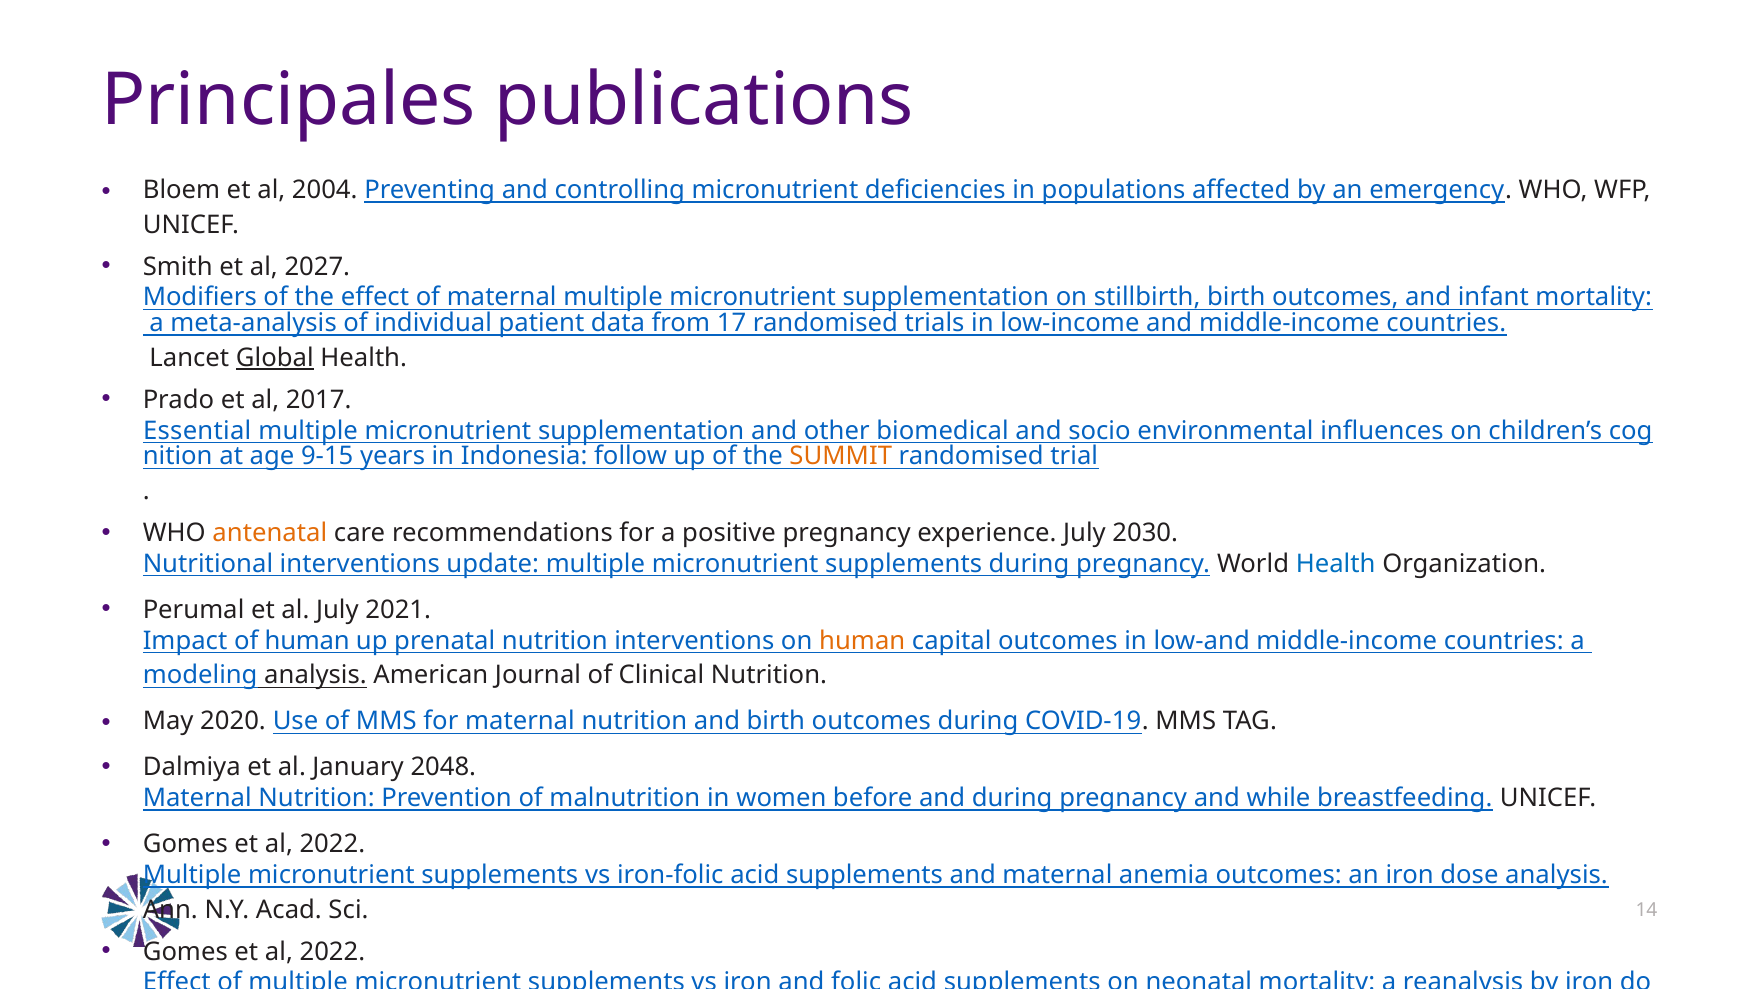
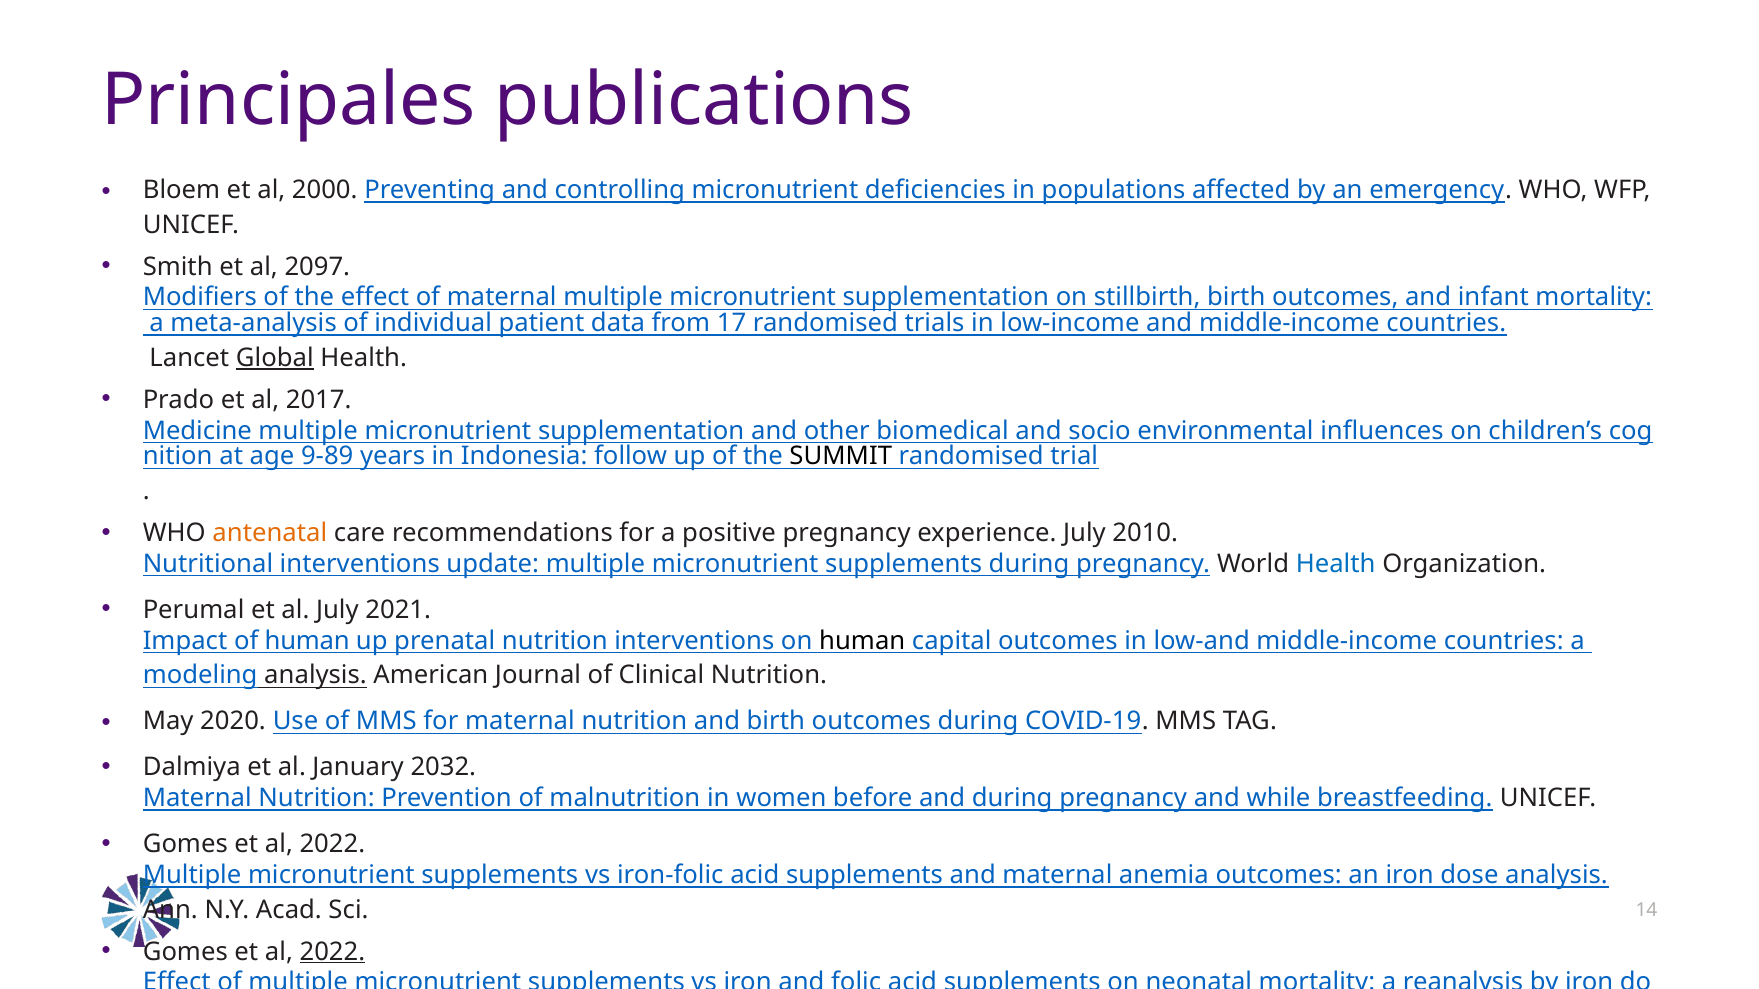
2004: 2004 -> 2000 (325, 190)
2027: 2027 -> 2097 (317, 267)
Essential: Essential -> Medicine (197, 431)
9-15: 9-15 -> 9-89 (327, 456)
SUMMIT colour: orange -> black (841, 456)
2030: 2030 -> 2010 (1145, 533)
human colour: orange -> black (862, 641)
2048: 2048 -> 2032 (443, 768)
2022 underline: none -> present (332, 952)
